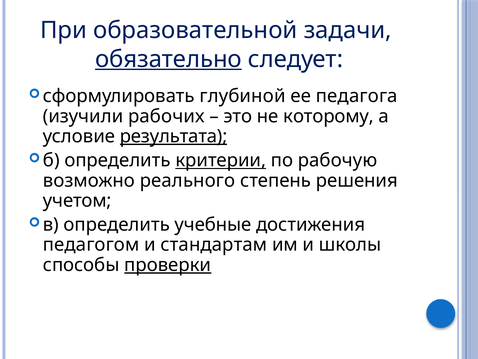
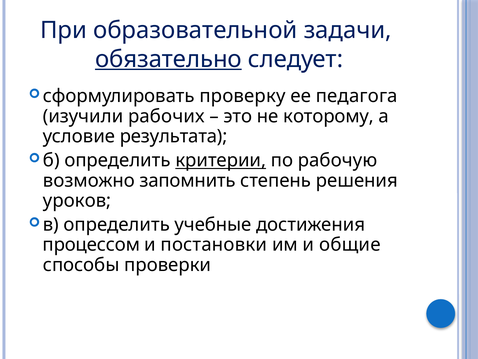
глубиной: глубиной -> проверку (243, 96)
результата underline: present -> none (174, 136)
реального: реального -> запомнить (188, 180)
учетом: учетом -> уроков (77, 200)
педагогом: педагогом -> процессом (91, 245)
стандартам: стандартам -> постановки (214, 245)
школы: школы -> общие (350, 245)
проверки underline: present -> none (168, 265)
